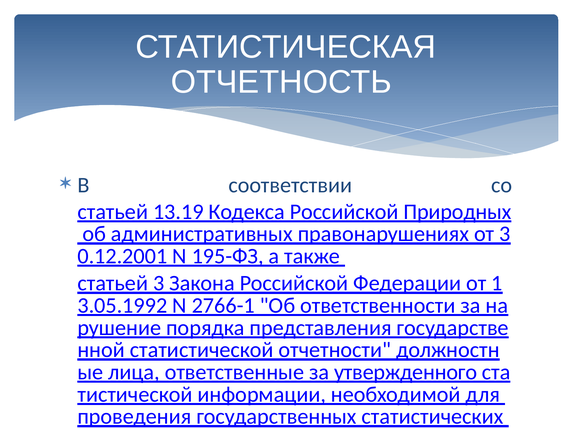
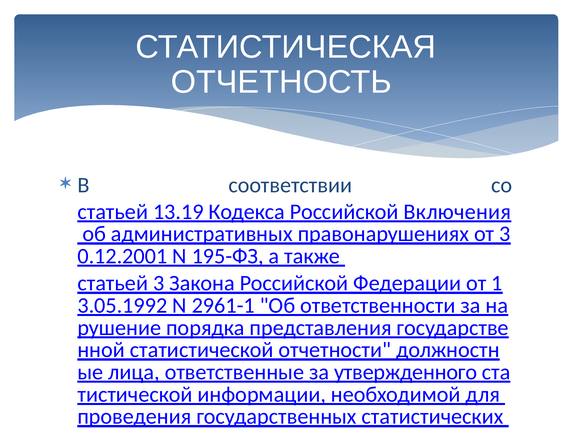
Природных: Природных -> Включения (457, 212)
2766-1: 2766-1 -> 2961-1 (223, 306)
